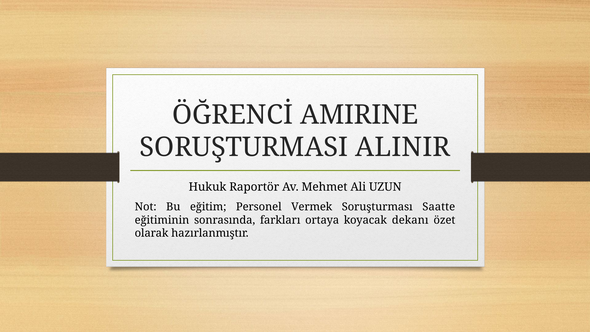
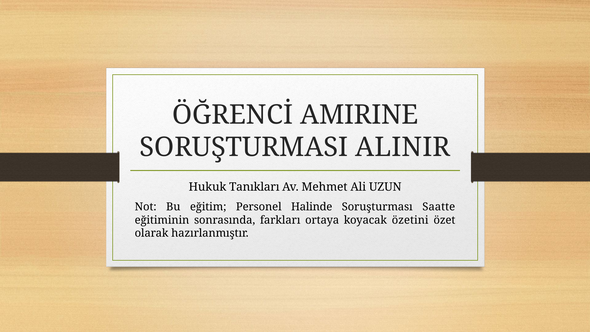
Raportör: Raportör -> Tanıkları (254, 187)
Vermek: Vermek -> Halinde (312, 207)
dekanı: dekanı -> özetini (410, 220)
